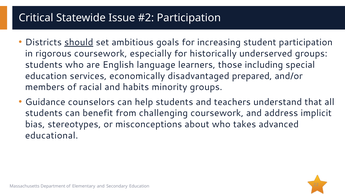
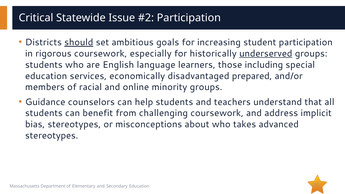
underserved underline: none -> present (266, 54)
habits: habits -> online (136, 87)
educational: educational -> stereotypes (52, 136)
